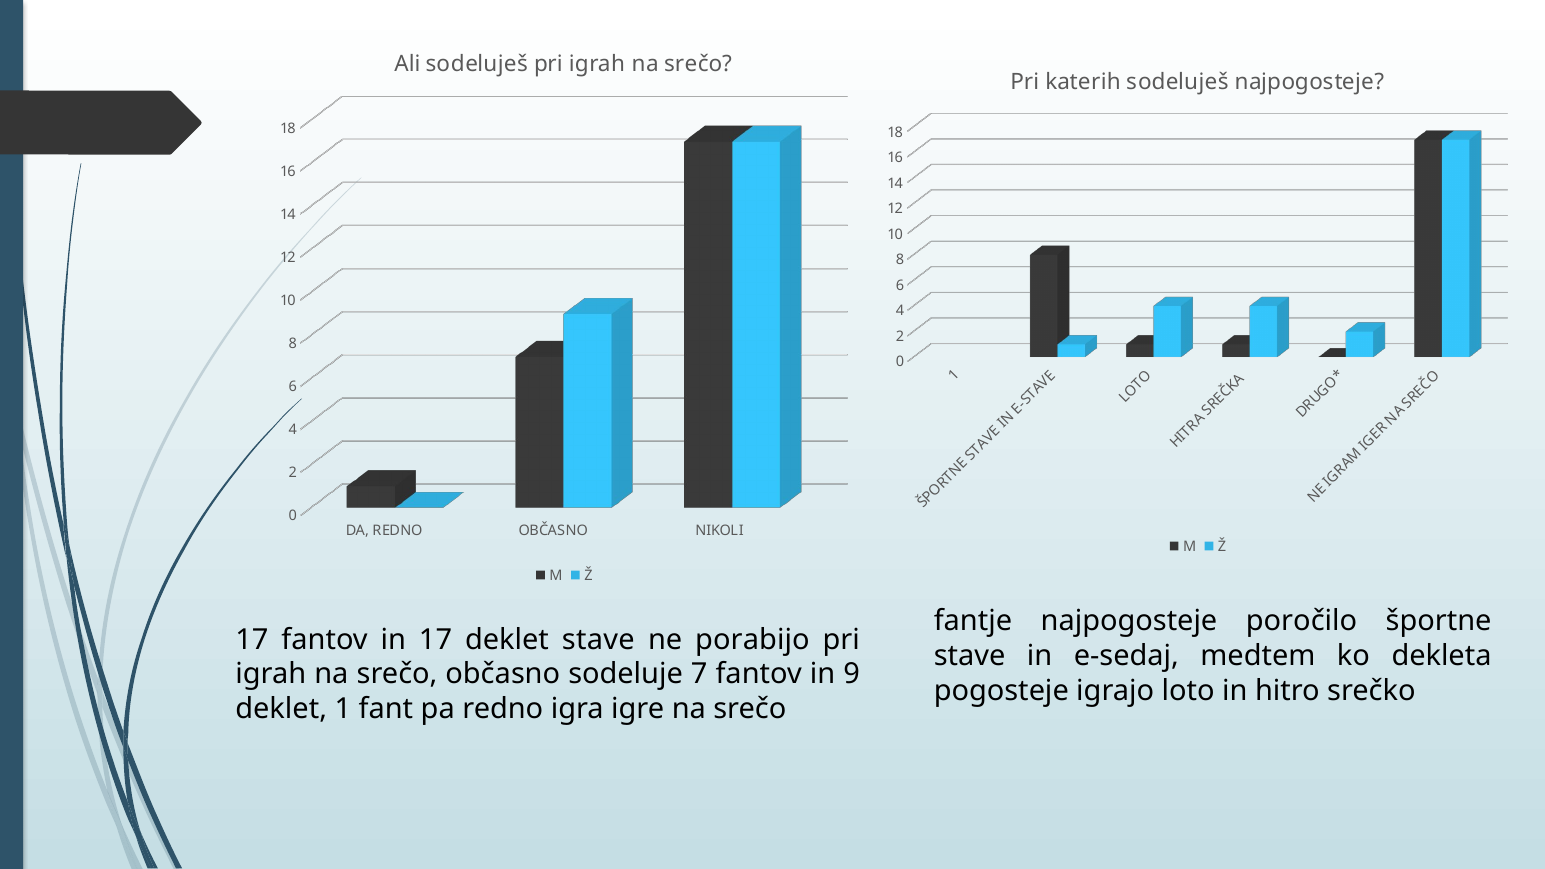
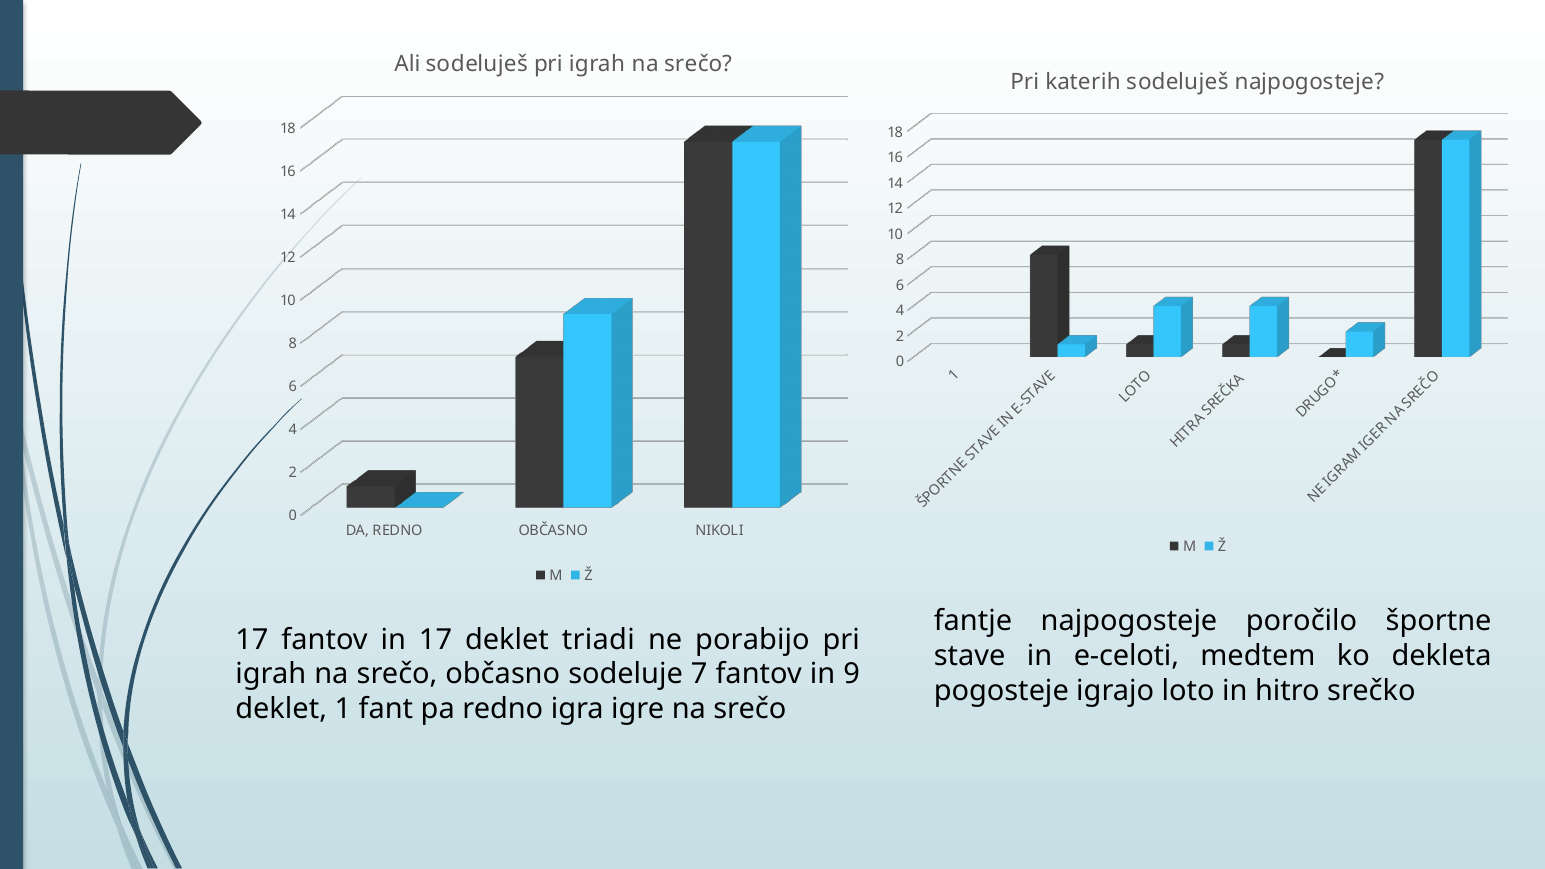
deklet stave: stave -> triadi (598, 640)
e-sedaj: e-sedaj -> e-celoti (1126, 656)
